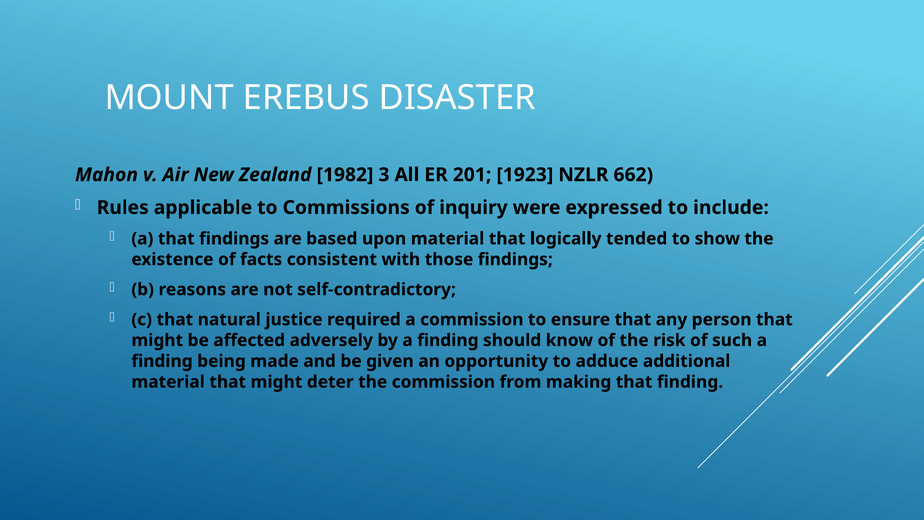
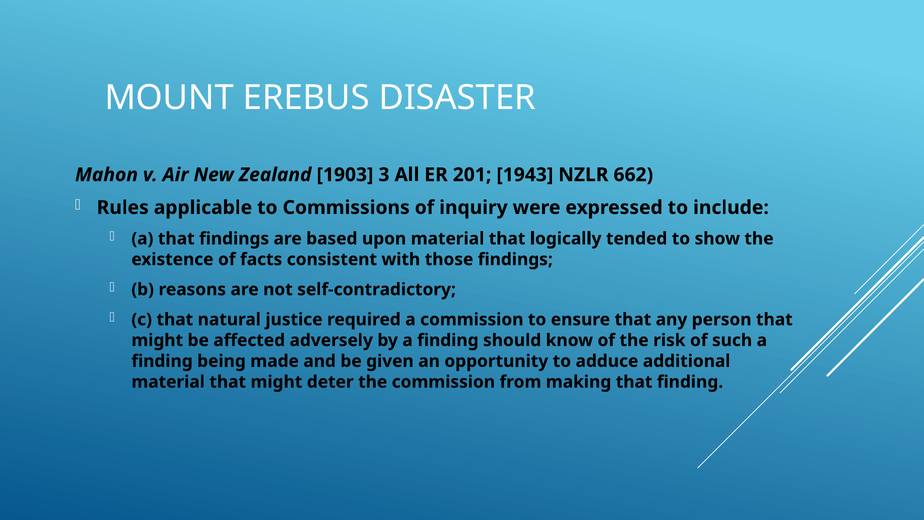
1982: 1982 -> 1903 (345, 175)
1923: 1923 -> 1943 (525, 175)
